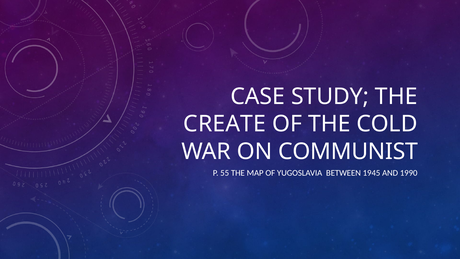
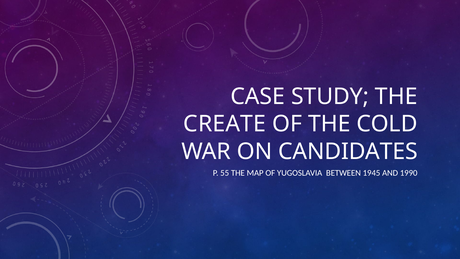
COMMUNIST: COMMUNIST -> CANDIDATES (348, 152)
